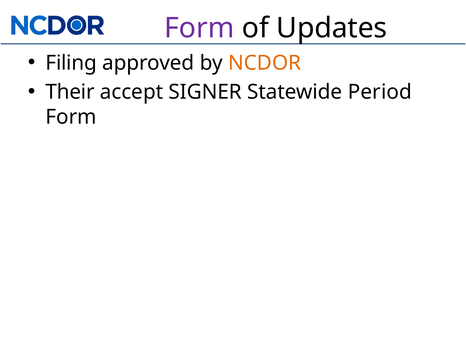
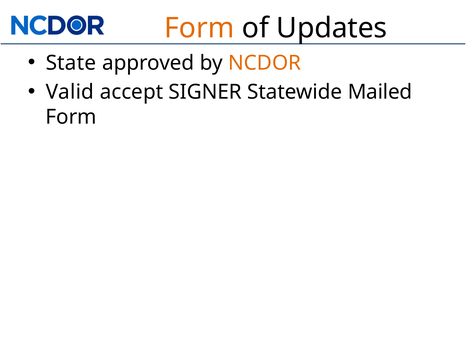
Form colour: purple -> orange (199, 28)
Filing: Filing -> State (71, 63)
Their: Their -> Valid (70, 92)
Period: Period -> Mailed (380, 92)
